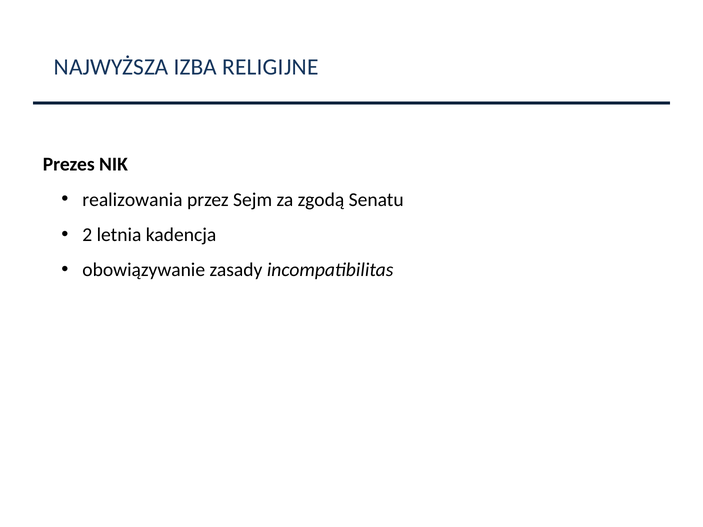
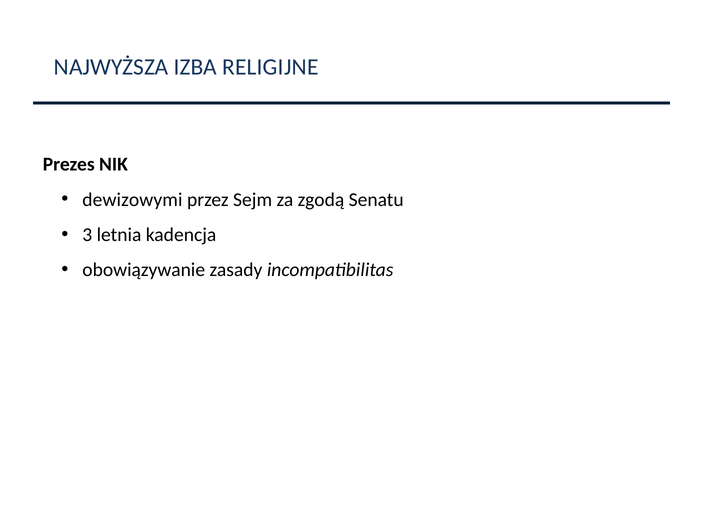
realizowania: realizowania -> dewizowymi (132, 200)
2: 2 -> 3 (87, 235)
